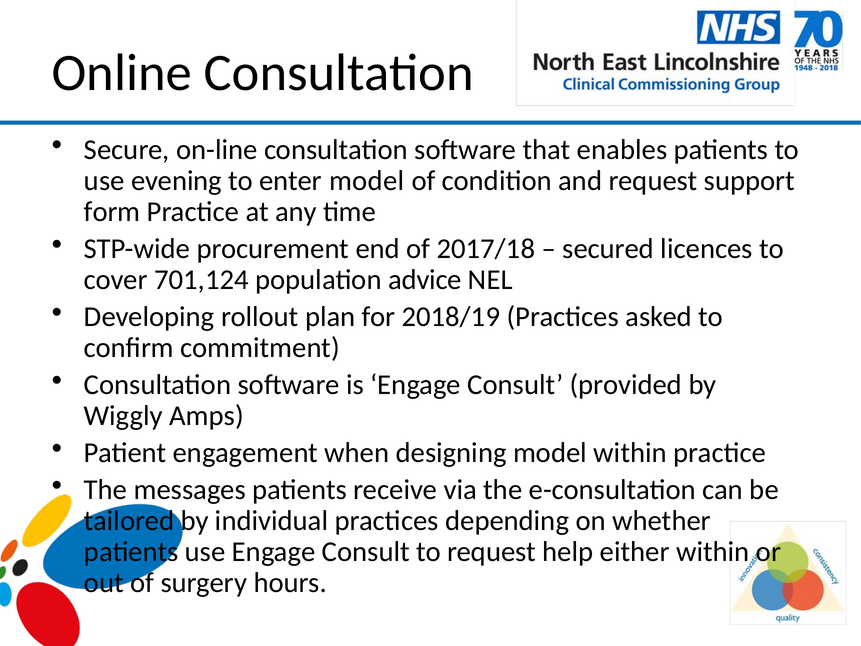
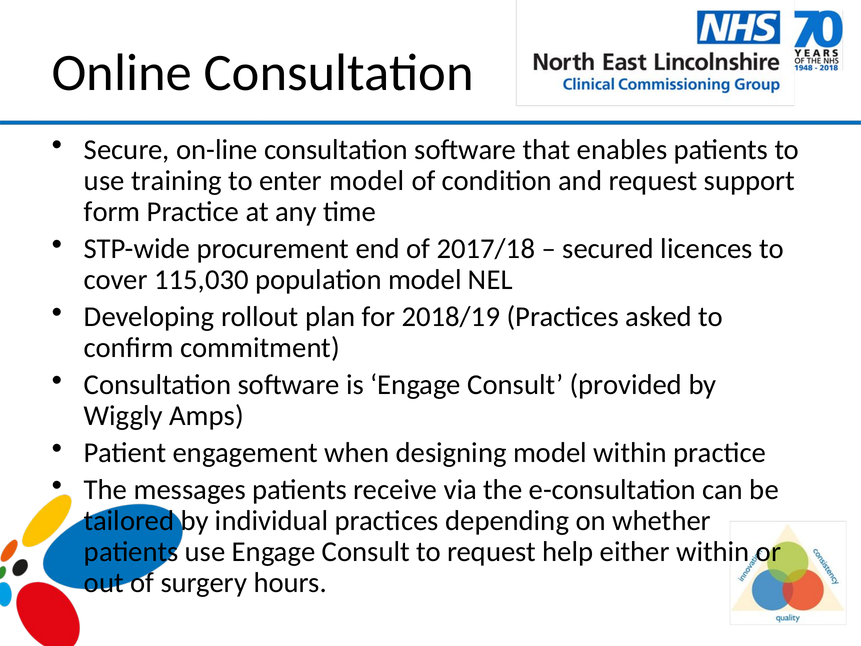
evening: evening -> training (176, 181)
701,124: 701,124 -> 115,030 (201, 280)
population advice: advice -> model (425, 280)
